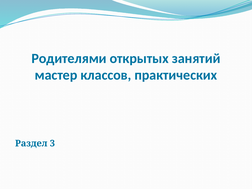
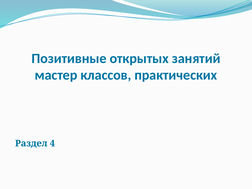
Родителями: Родителями -> Позитивные (69, 58)
3: 3 -> 4 (52, 143)
